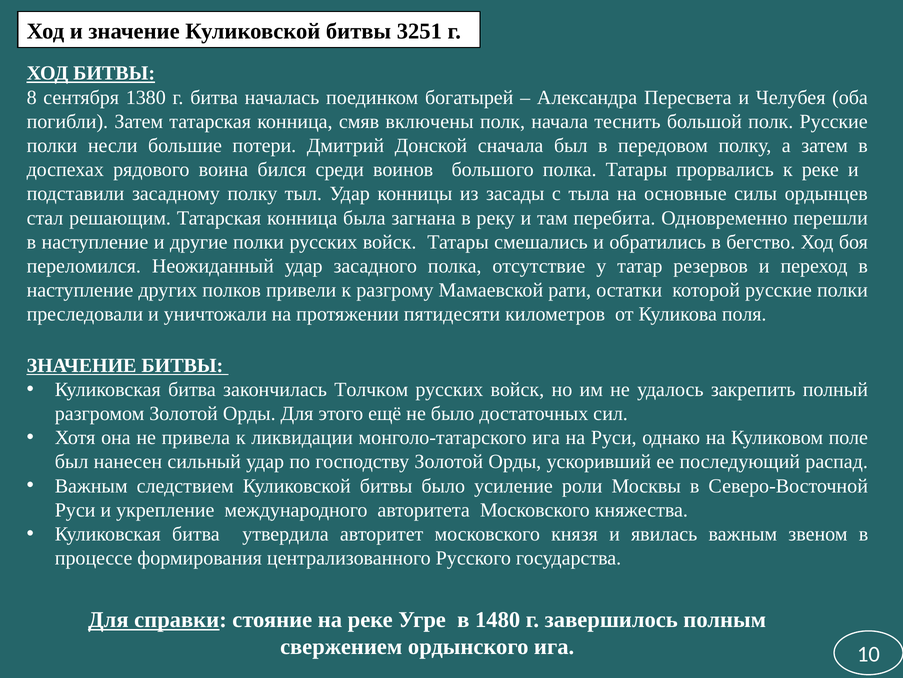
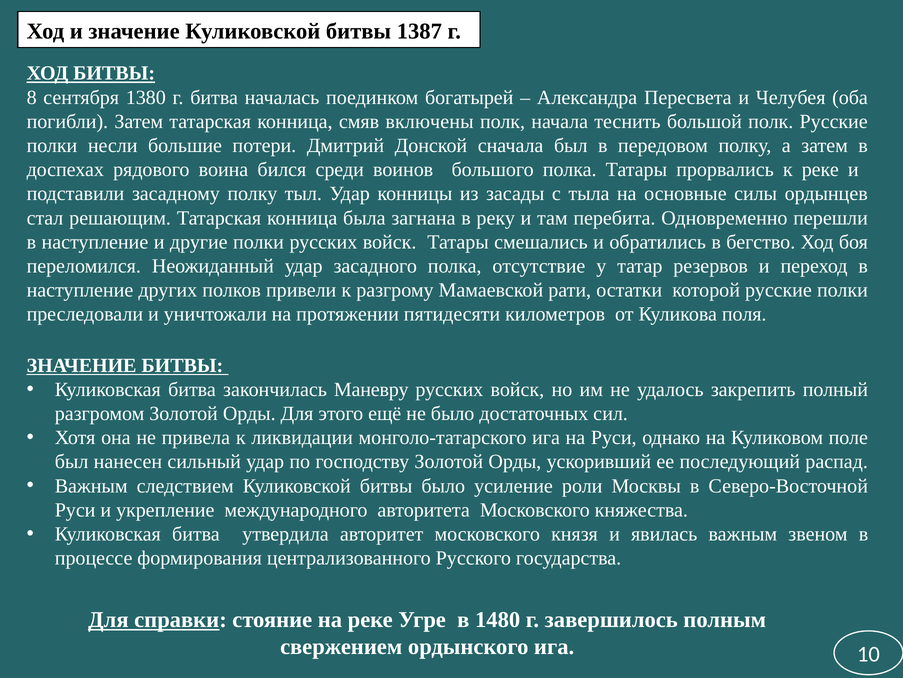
3251: 3251 -> 1387 (419, 31)
Толчком: Толчком -> Маневру (371, 389)
